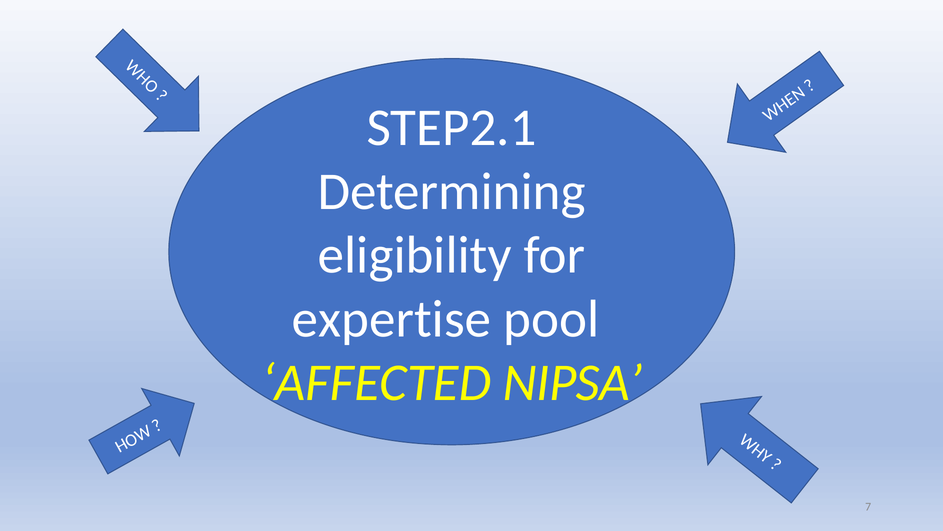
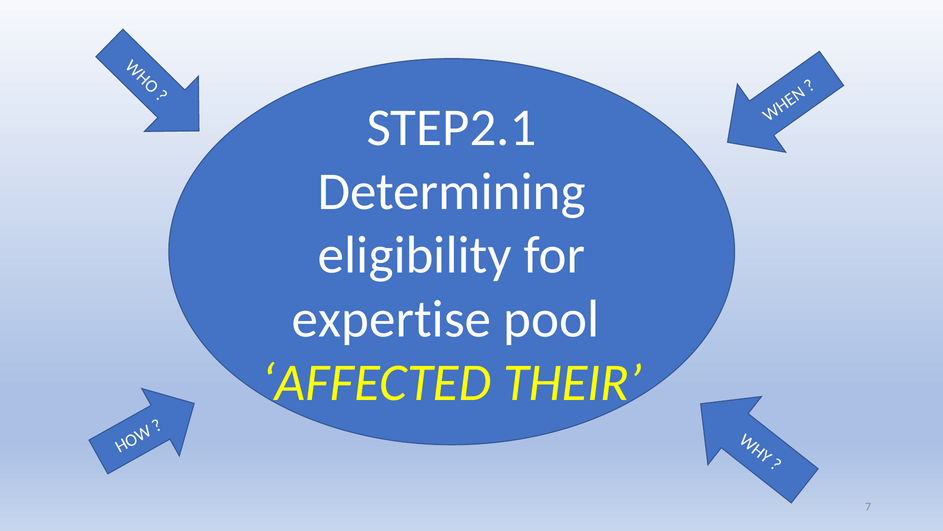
NIPSA: NIPSA -> THEIR (573, 382)
